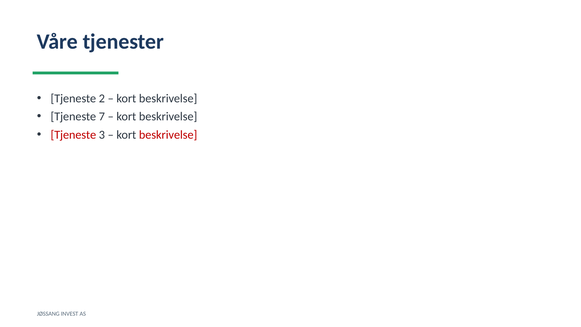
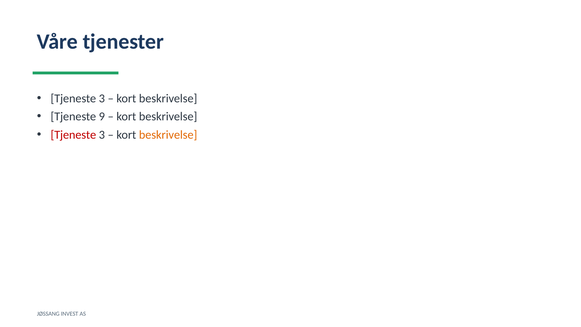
2: 2 -> 3 (102, 98)
7: 7 -> 9 (102, 117)
beskrivelse colour: red -> orange (168, 135)
